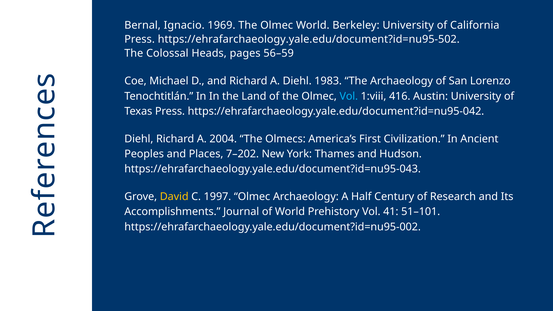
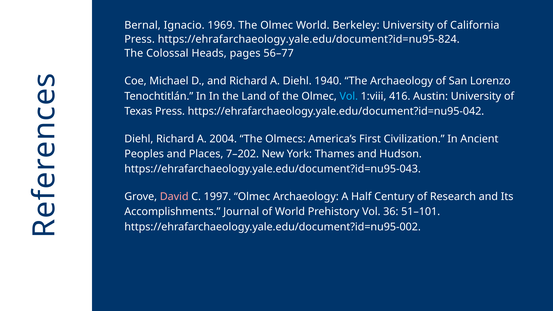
https://ehrafarchaeology.yale.edu/document?id=nu95-502: https://ehrafarchaeology.yale.edu/document?id=nu95-502 -> https://ehrafarchaeology.yale.edu/document?id=nu95-824 (309, 39)
56–59: 56–59 -> 56–77 (279, 53)
1983: 1983 -> 1940 (328, 81)
David colour: yellow -> pink (174, 197)
41: 41 -> 36 (391, 212)
